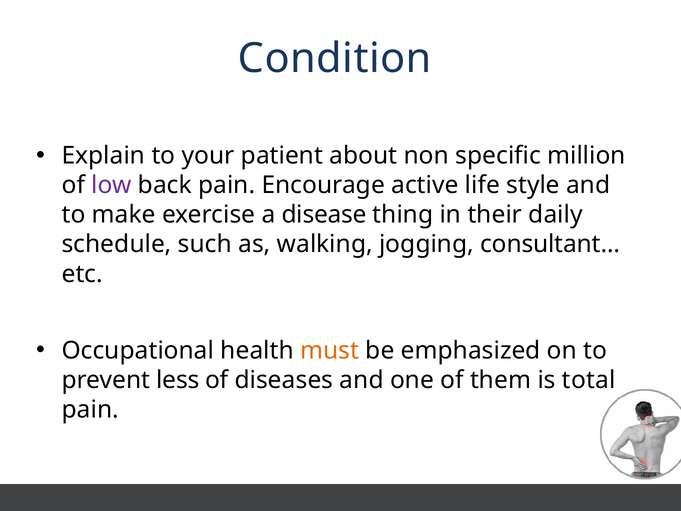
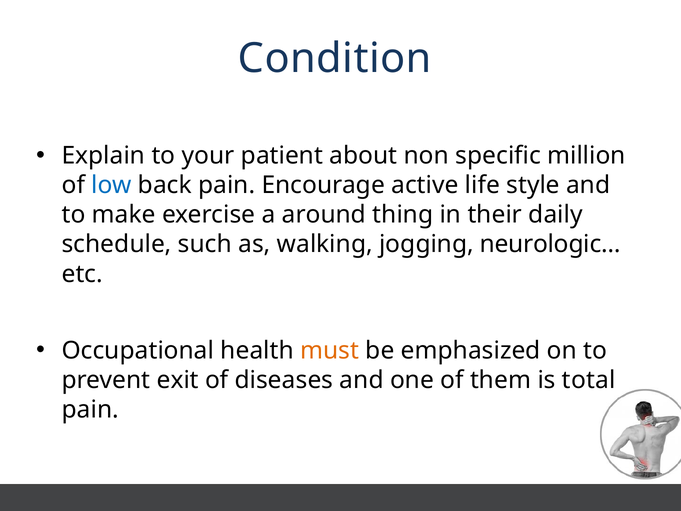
low colour: purple -> blue (112, 185)
disease: disease -> around (324, 215)
consultant…: consultant… -> neurologic… (550, 244)
less: less -> exit (178, 380)
